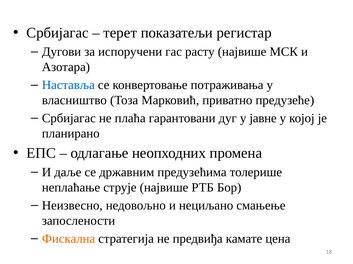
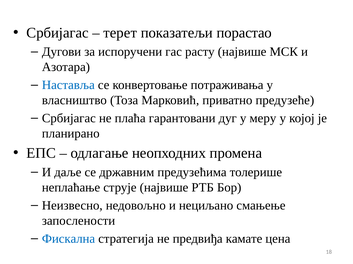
регистар: регистар -> порастао (244, 33)
јавне: јавне -> меру (263, 119)
Фискална colour: orange -> blue (68, 239)
